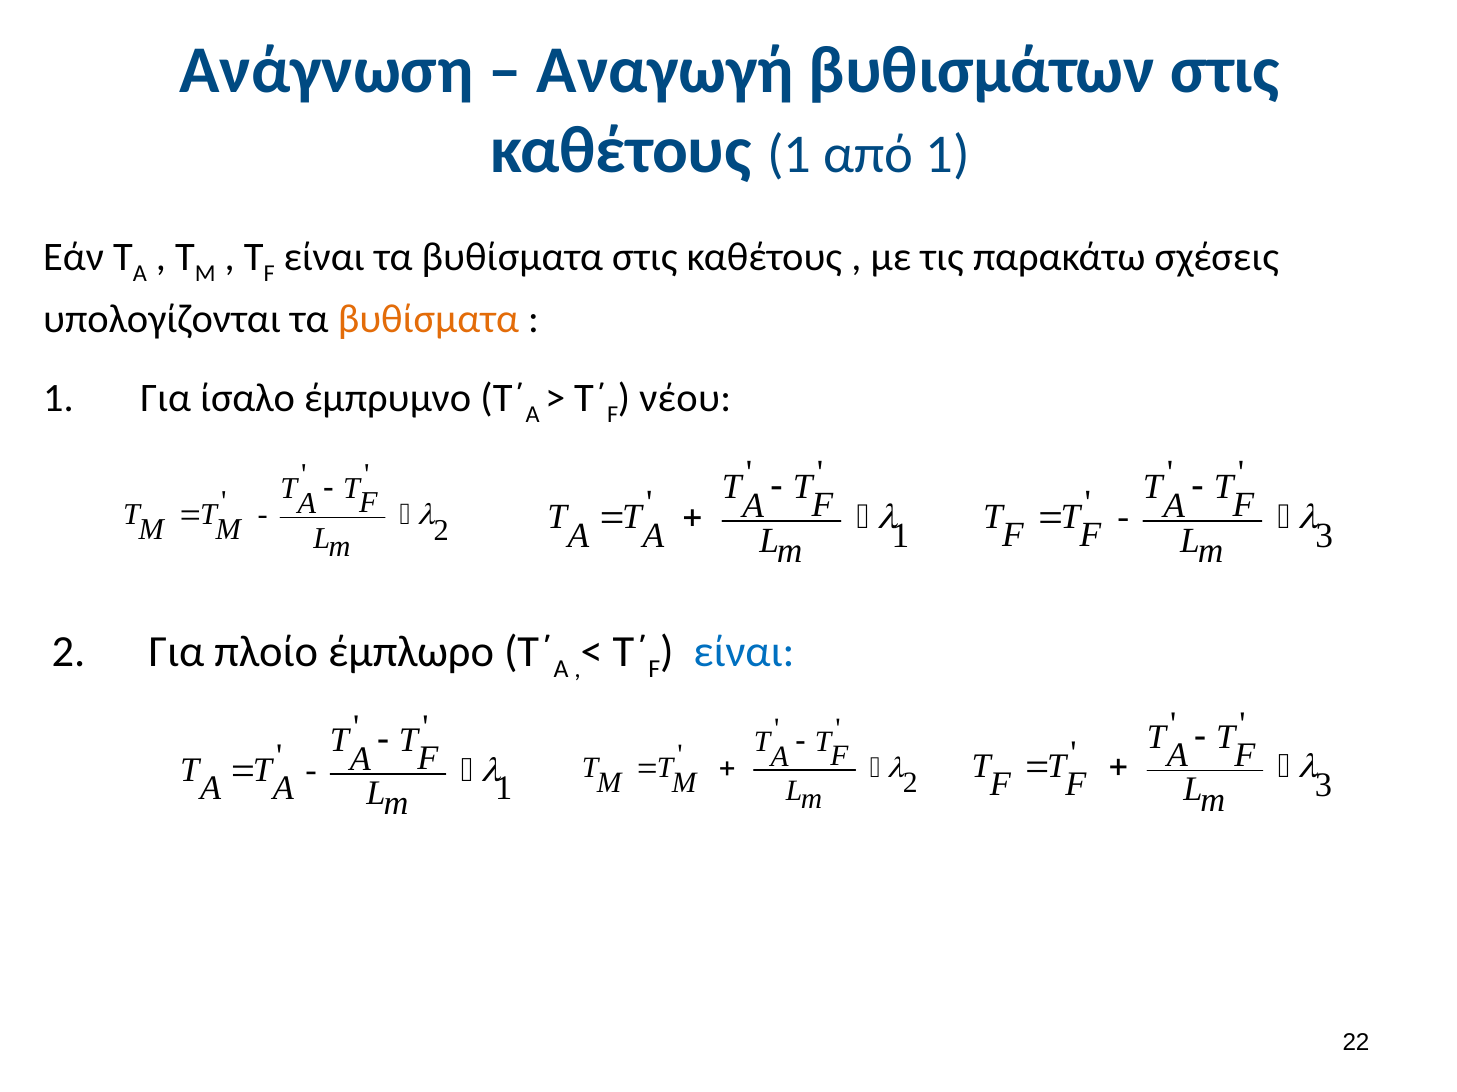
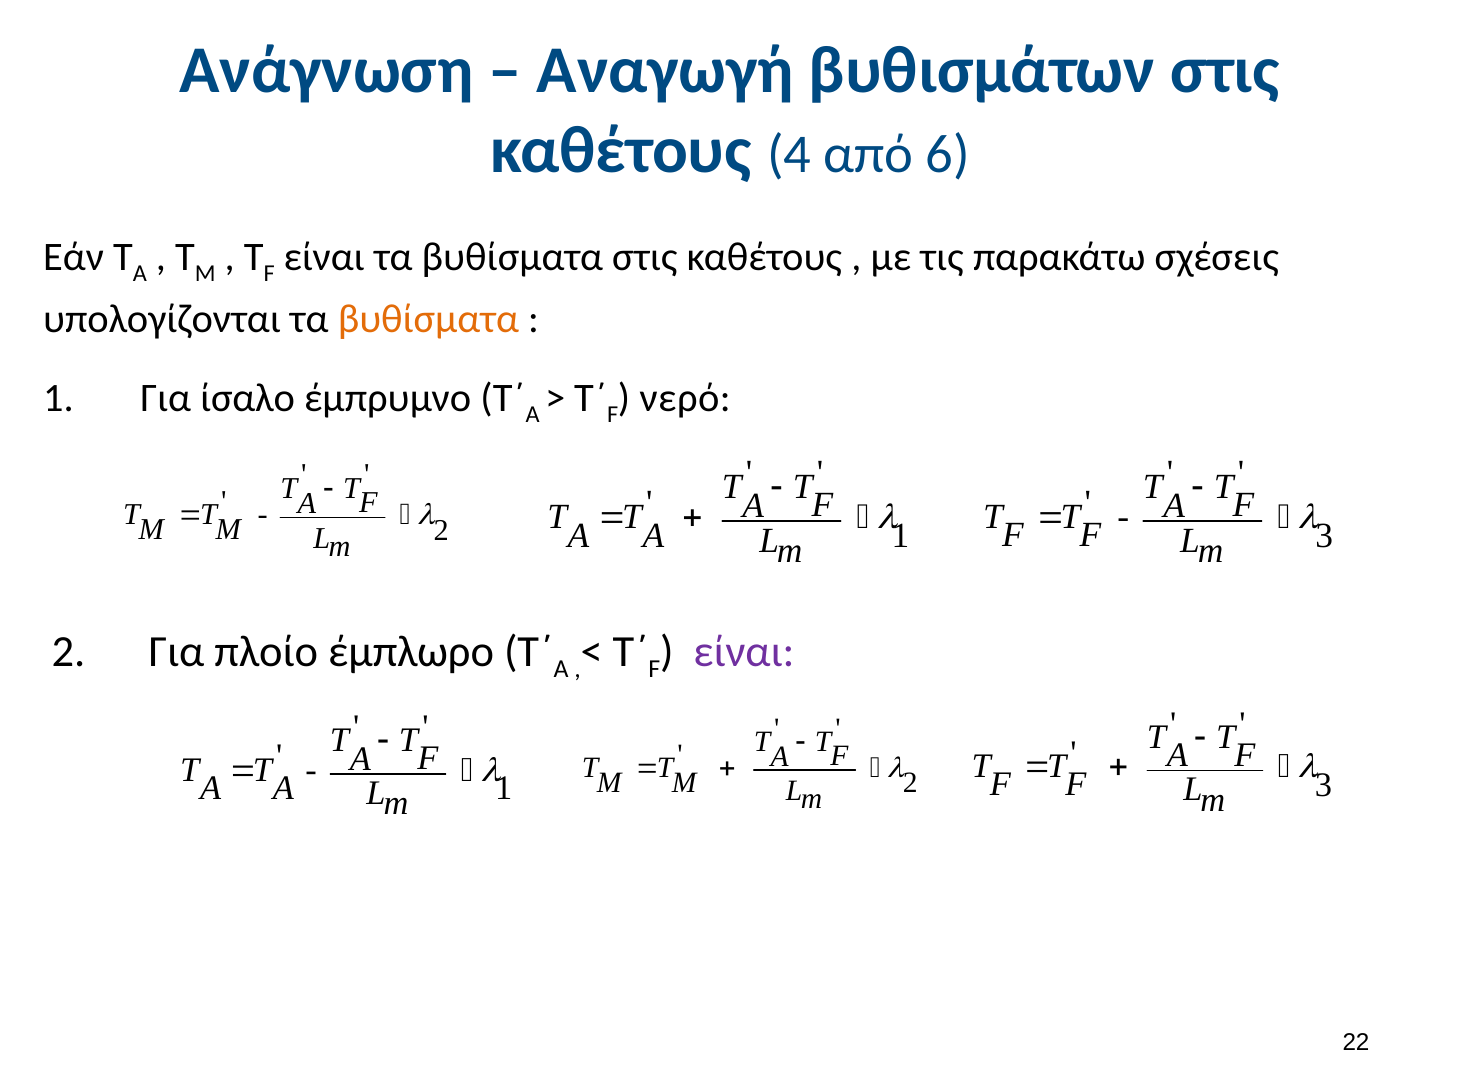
καθέτους 1: 1 -> 4 (789, 155)
από 1: 1 -> 6 (948, 155)
νέου: νέου -> νερό (685, 399)
είναι colour: blue -> purple (744, 652)
